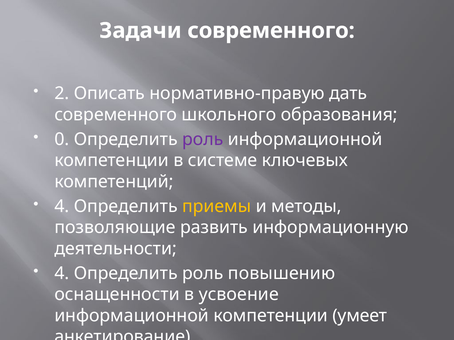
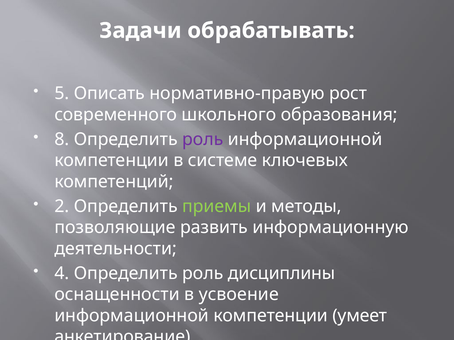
Задачи современного: современного -> обрабатывать (271, 31)
2: 2 -> 5 (62, 94)
дать: дать -> рост (348, 94)
0: 0 -> 8 (62, 139)
4: 4 -> 2 (62, 207)
приемы colour: yellow -> light green (217, 207)
повышению: повышению -> дисциплины (282, 274)
